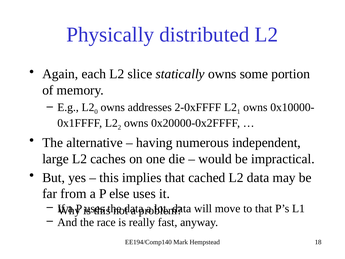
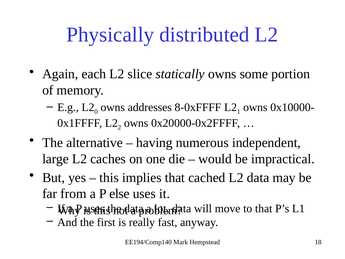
2-0xFFFF: 2-0xFFFF -> 8-0xFFFF (198, 107)
race: race -> first (106, 222)
